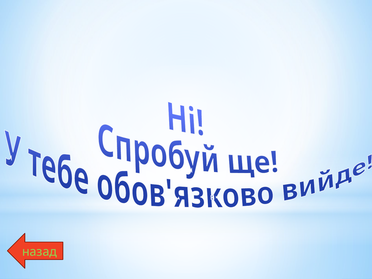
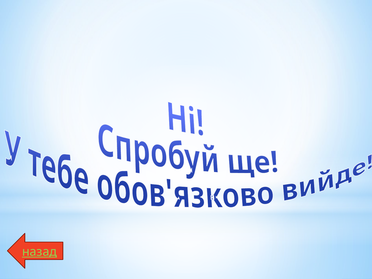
назад underline: none -> present (39, 252)
